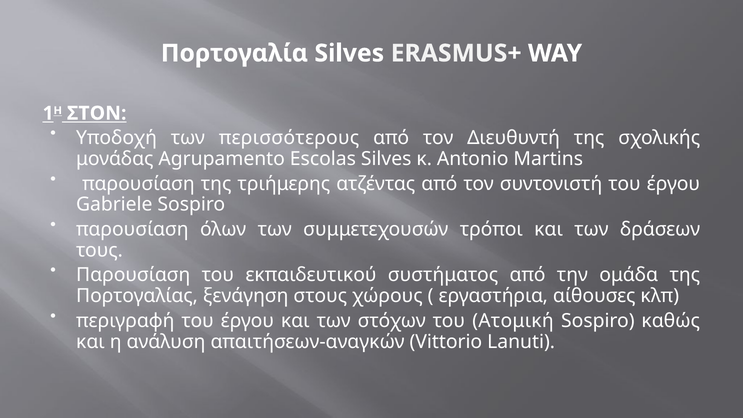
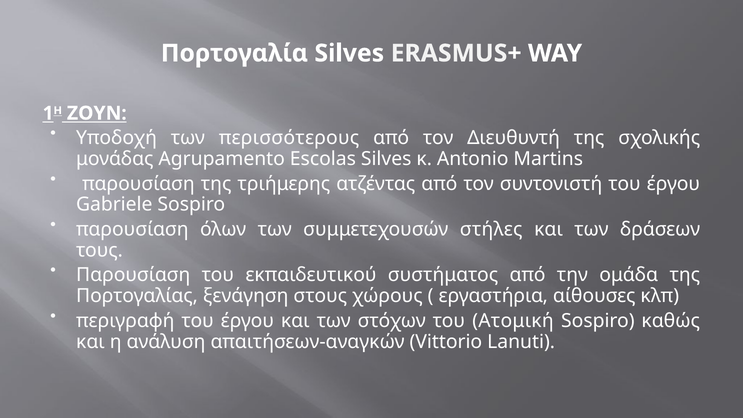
ΣΤΟΝ: ΣΤΟΝ -> ΖΟΥΝ (97, 113)
τρόποι: τρόποι -> στήλες (491, 229)
